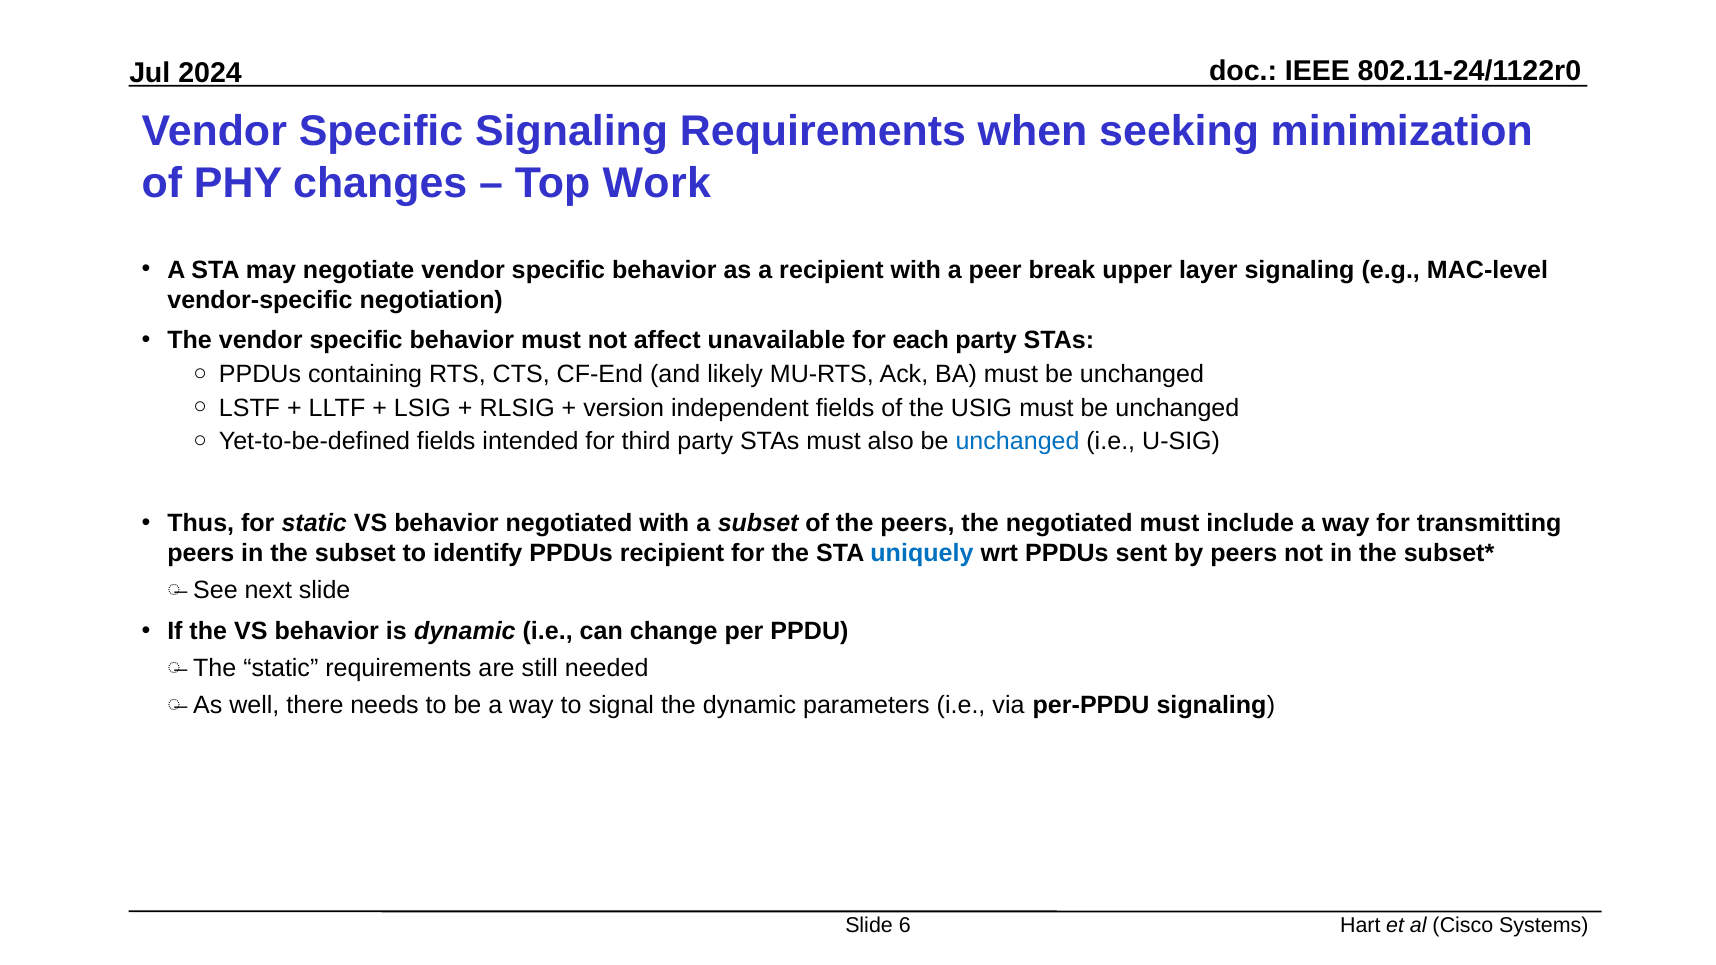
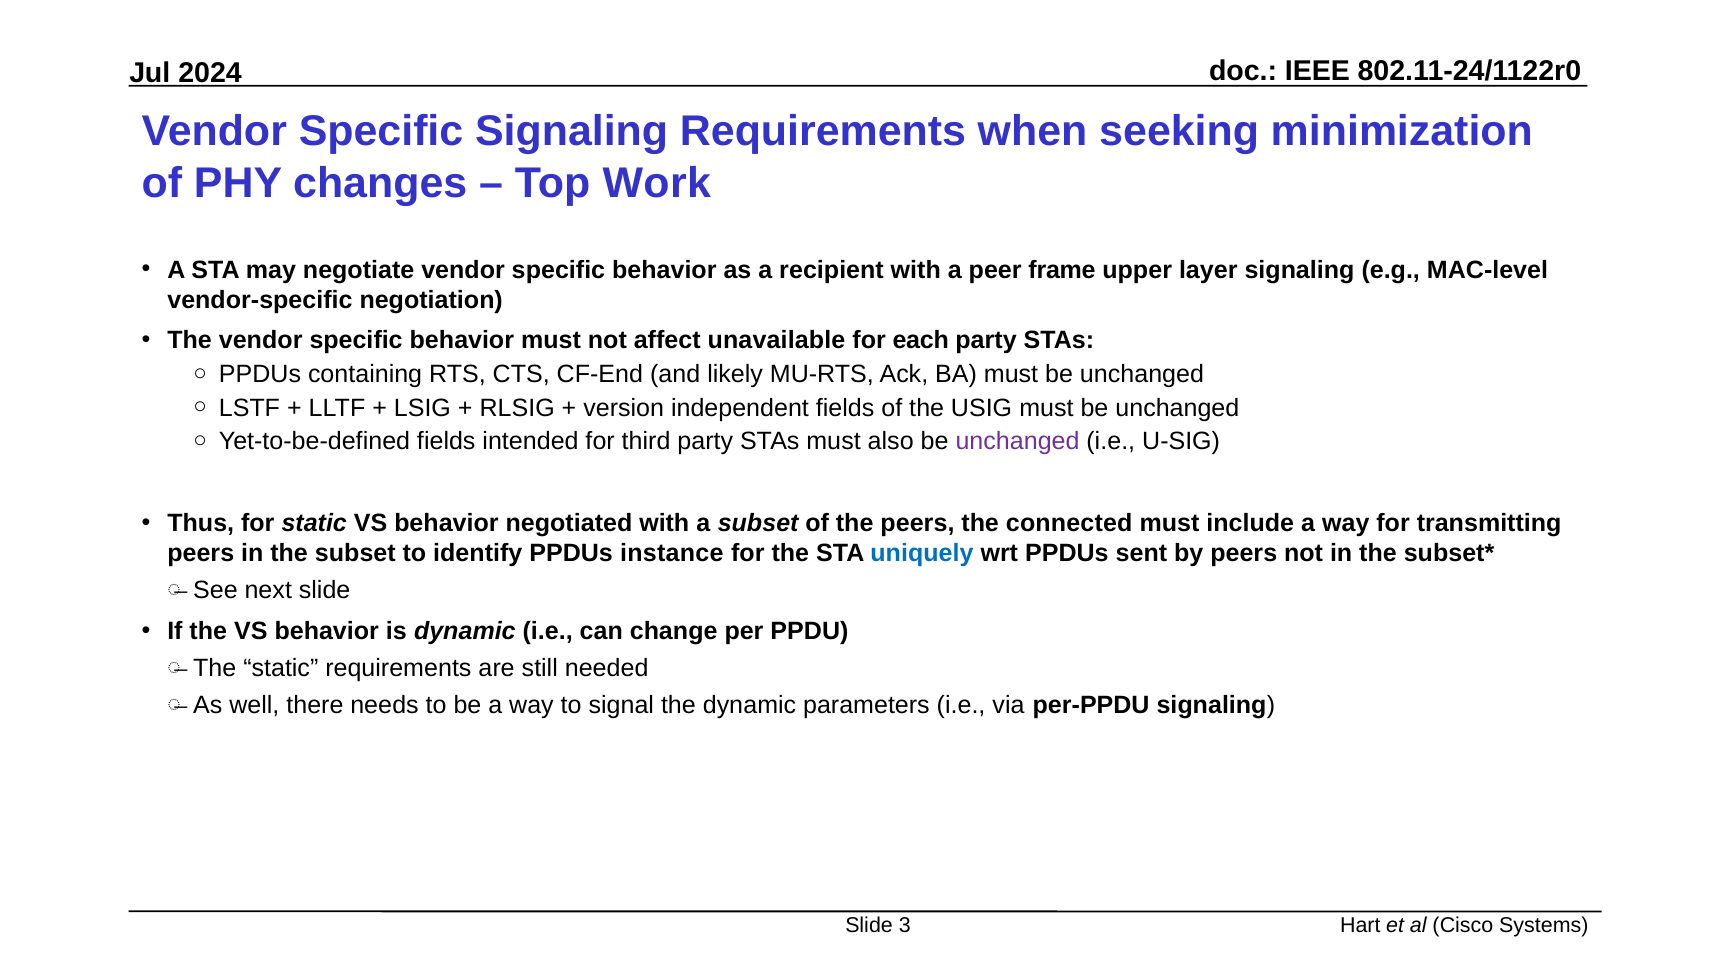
break: break -> frame (1062, 270)
unchanged colour: blue -> purple (1018, 442)
the negotiated: negotiated -> connected (1069, 523)
PPDUs recipient: recipient -> instance (672, 553)
6: 6 -> 3 (905, 926)
